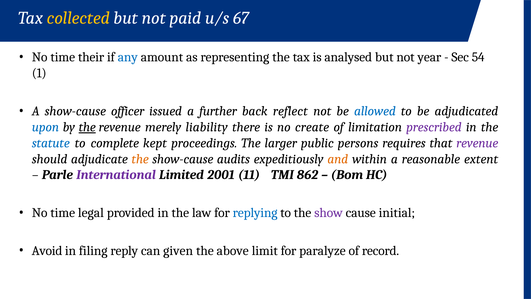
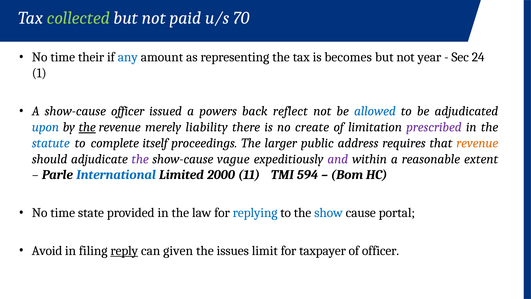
collected colour: yellow -> light green (78, 18)
67: 67 -> 70 (241, 18)
analysed: analysed -> becomes (348, 57)
54: 54 -> 24 (478, 57)
further: further -> powers (218, 111)
kept: kept -> itself (155, 143)
persons: persons -> address (358, 143)
revenue colour: purple -> orange (477, 143)
the colour: orange -> purple (140, 159)
audits: audits -> vague (233, 159)
and colour: orange -> purple (338, 159)
International colour: purple -> blue (116, 175)
2001: 2001 -> 2000 (221, 175)
862: 862 -> 594 (308, 175)
legal: legal -> state (91, 213)
show colour: purple -> blue (329, 213)
initial: initial -> portal (397, 213)
reply underline: none -> present (124, 250)
above: above -> issues (233, 250)
paralyze: paralyze -> taxpayer (323, 250)
of record: record -> officer (381, 250)
